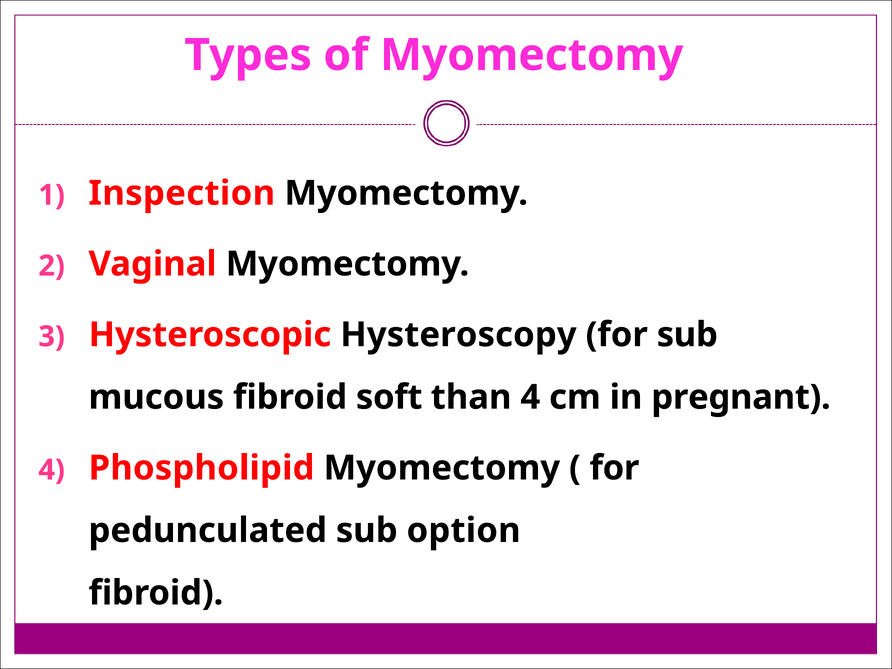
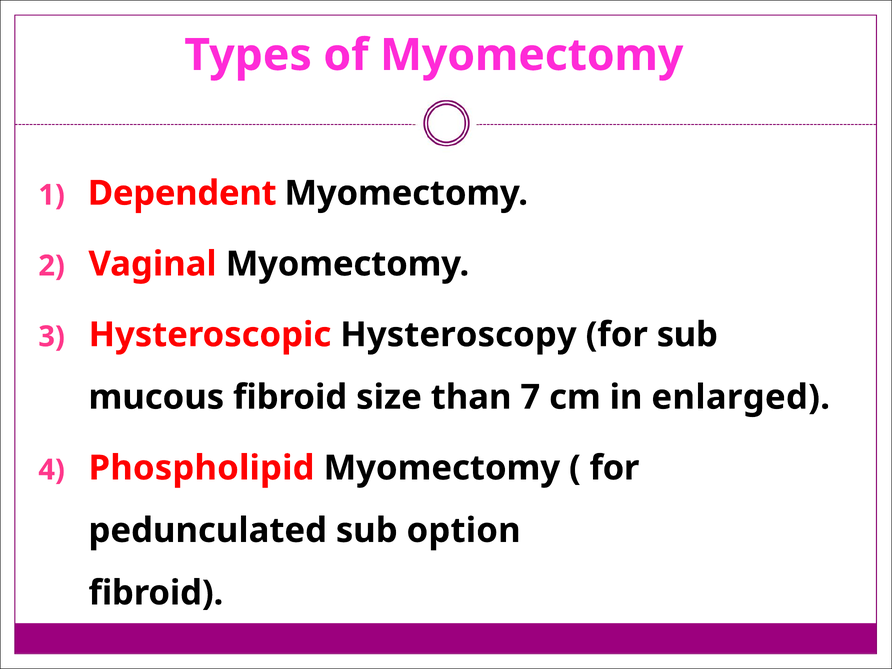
Inspection: Inspection -> Dependent (182, 193)
soft: soft -> size (389, 397)
than 4: 4 -> 7 (530, 397)
pregnant: pregnant -> enlarged (741, 397)
